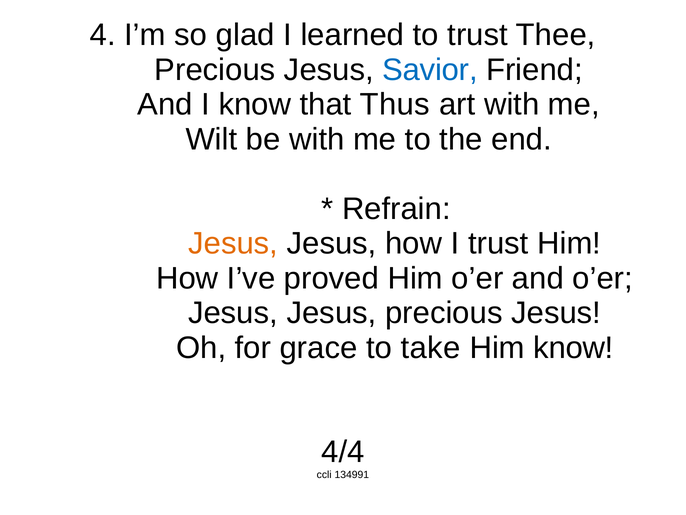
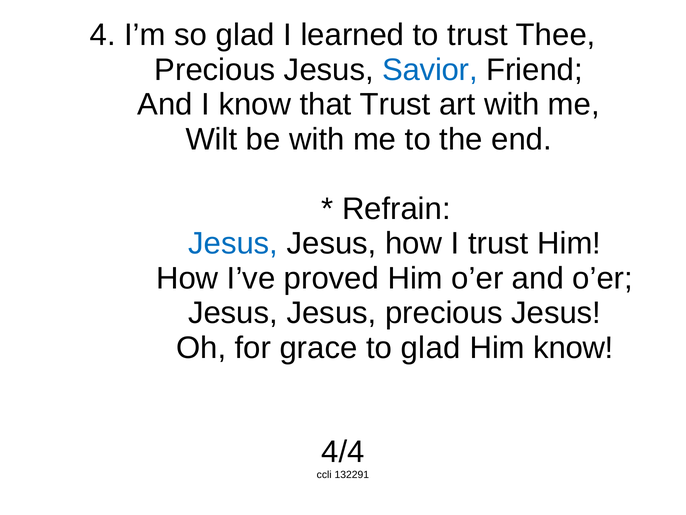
that Thus: Thus -> Trust (395, 104)
Jesus colour: orange -> blue (233, 243)
to take: take -> glad (431, 347)
134991: 134991 -> 132291 (352, 475)
